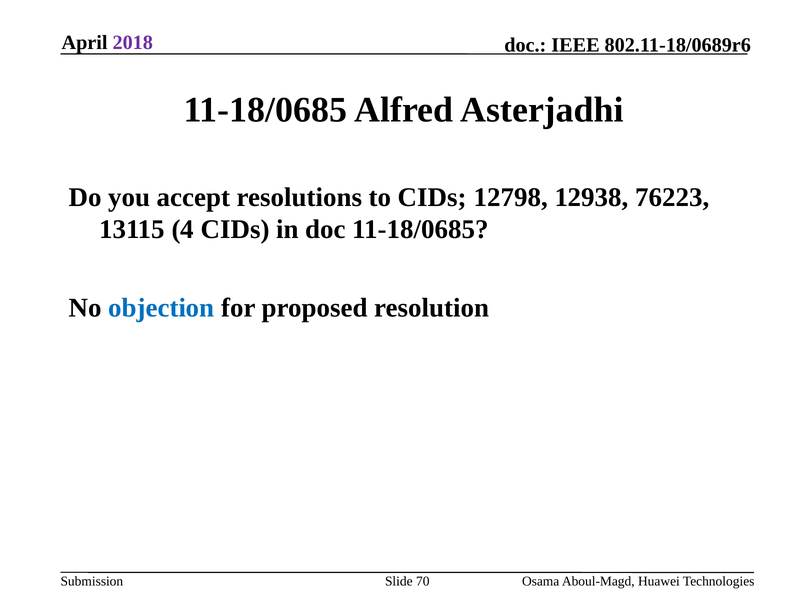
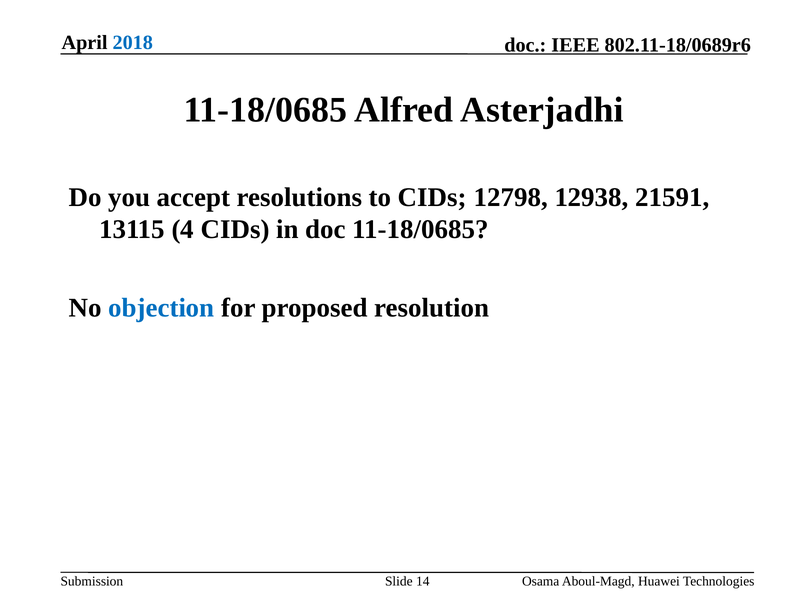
2018 colour: purple -> blue (133, 43)
76223: 76223 -> 21591 (672, 197)
70: 70 -> 14 (423, 581)
